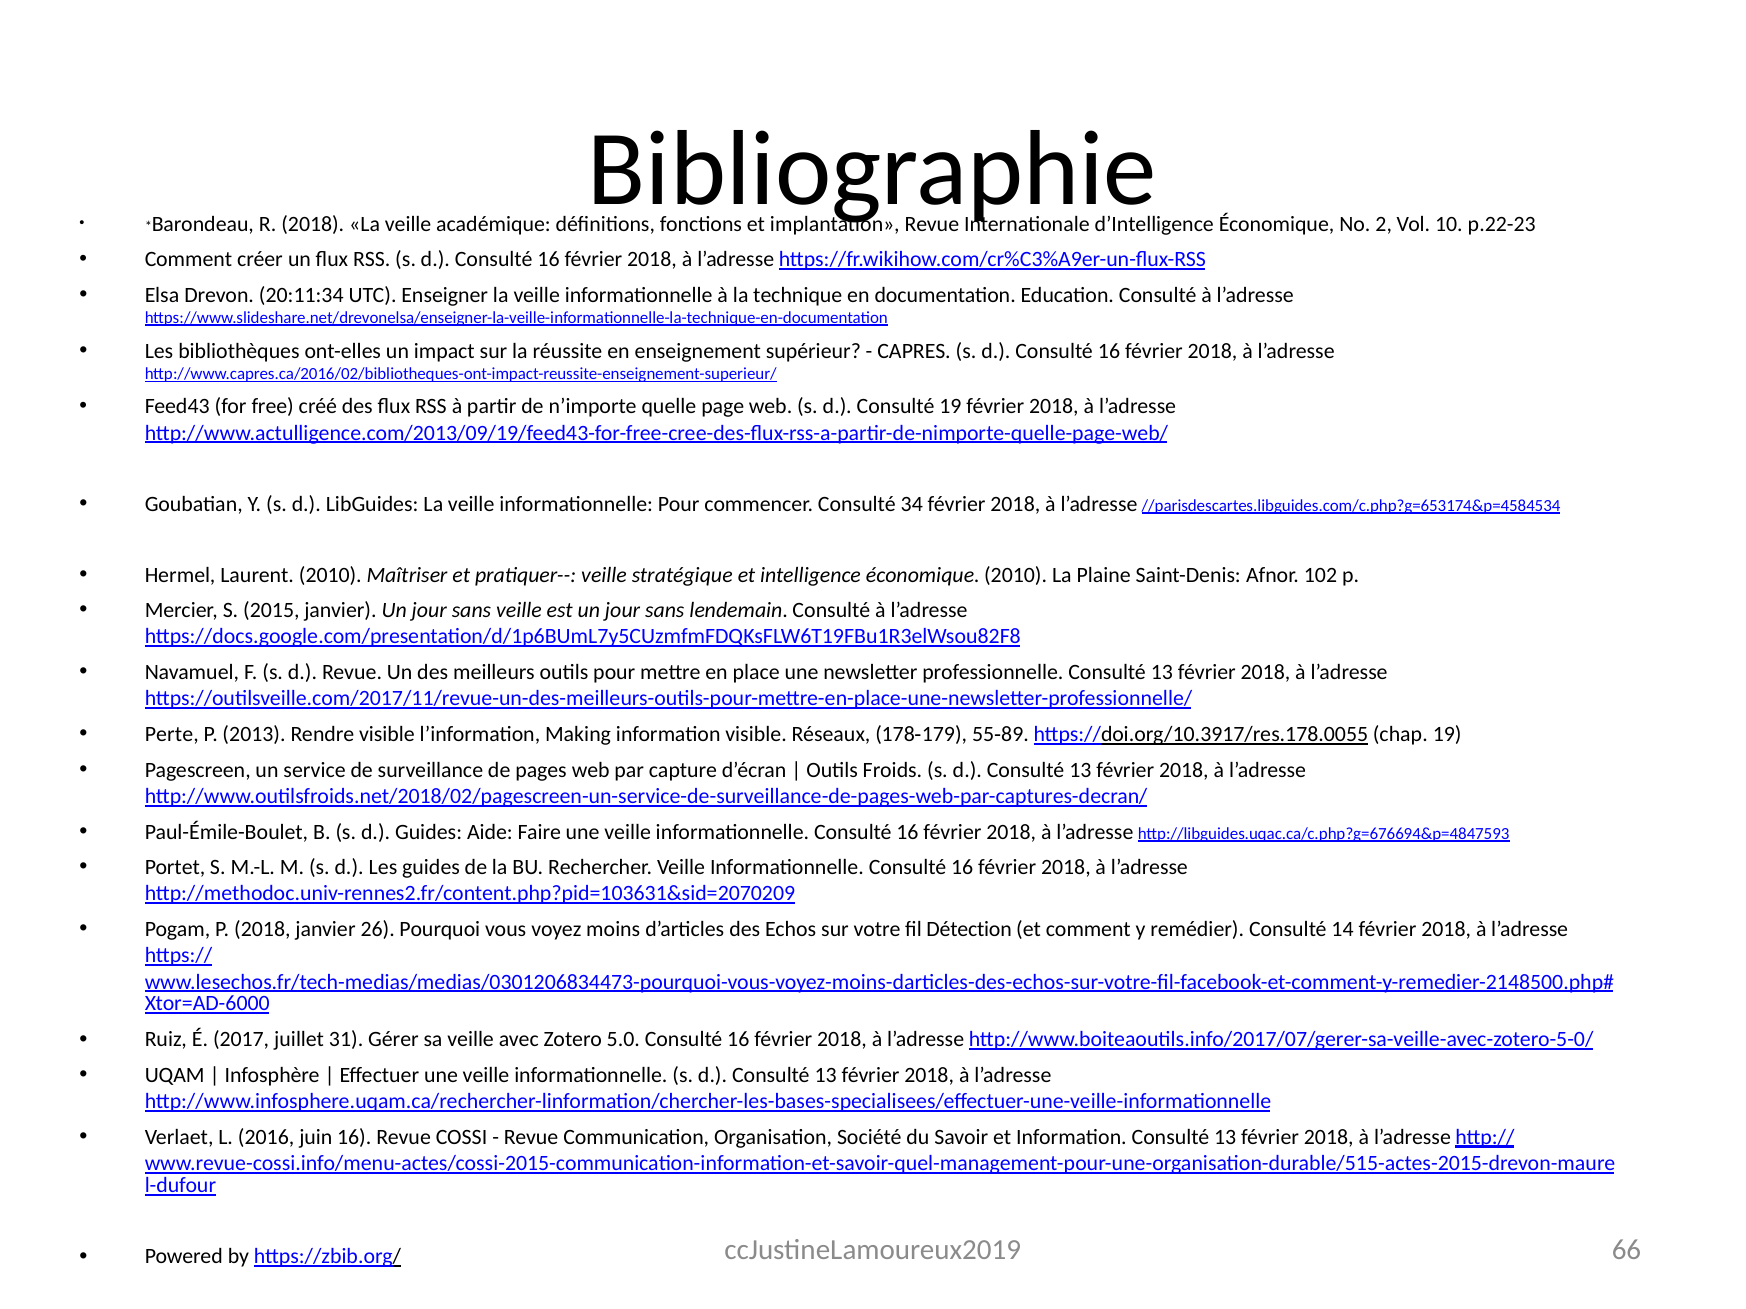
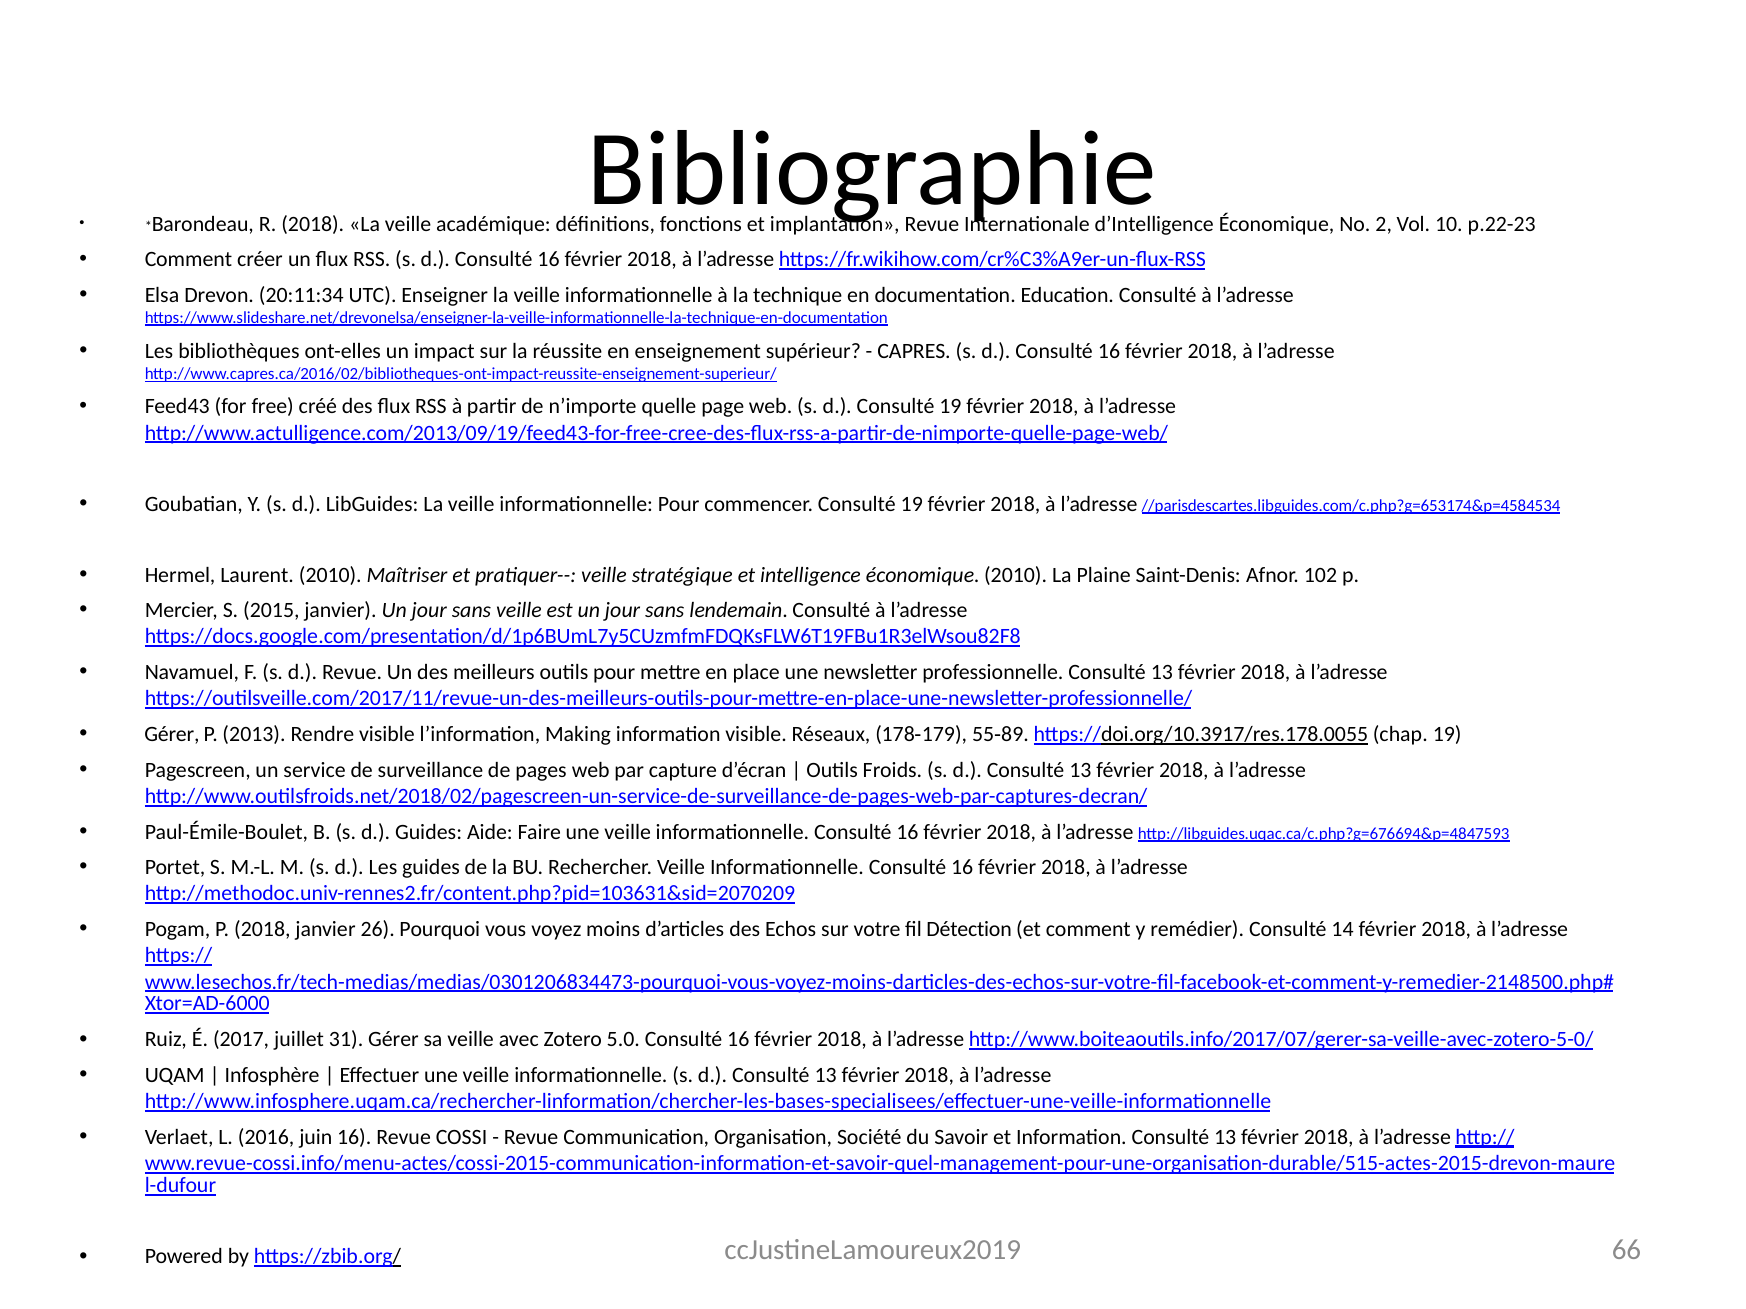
commencer Consulté 34: 34 -> 19 (912, 504)
Perte: Perte -> Gérer (172, 735)
